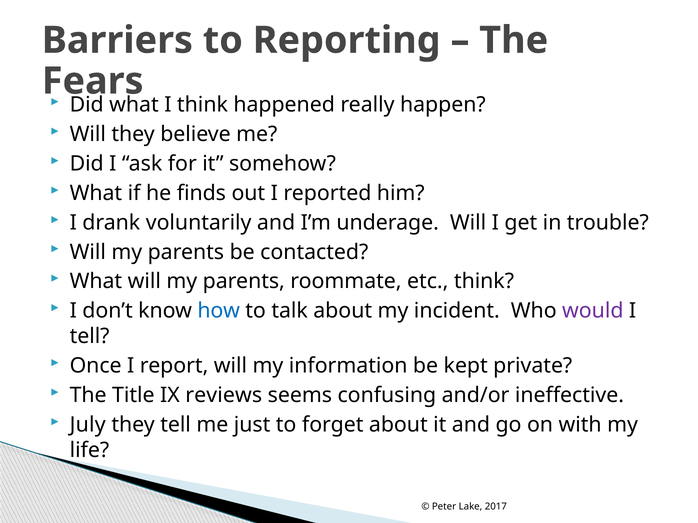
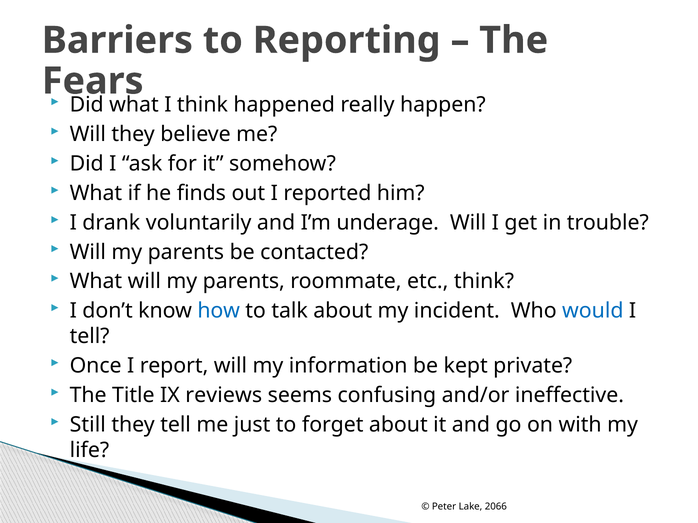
would colour: purple -> blue (593, 311)
July: July -> Still (88, 425)
2017: 2017 -> 2066 (496, 507)
